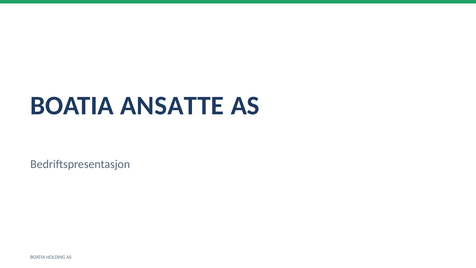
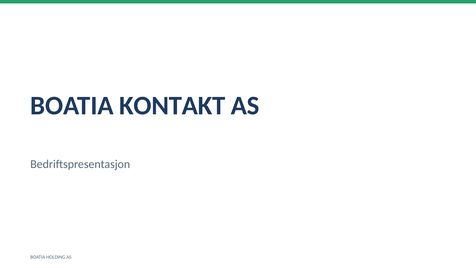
ANSATTE: ANSATTE -> KONTAKT (172, 106)
